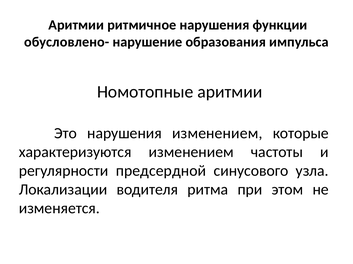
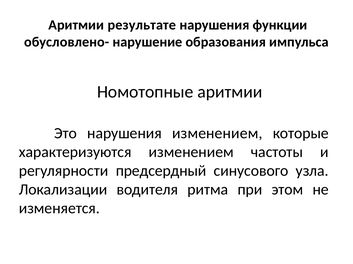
ритмичное: ритмичное -> результате (142, 25)
предсердной: предсердной -> предсердный (161, 171)
